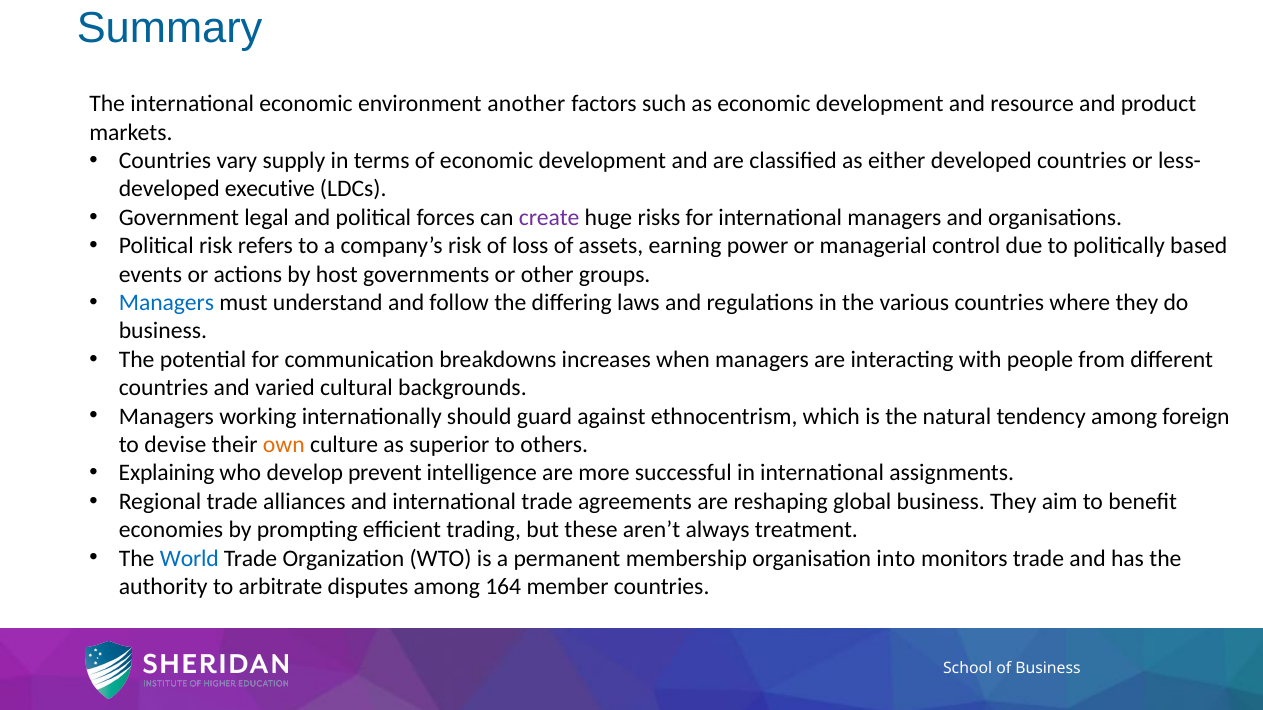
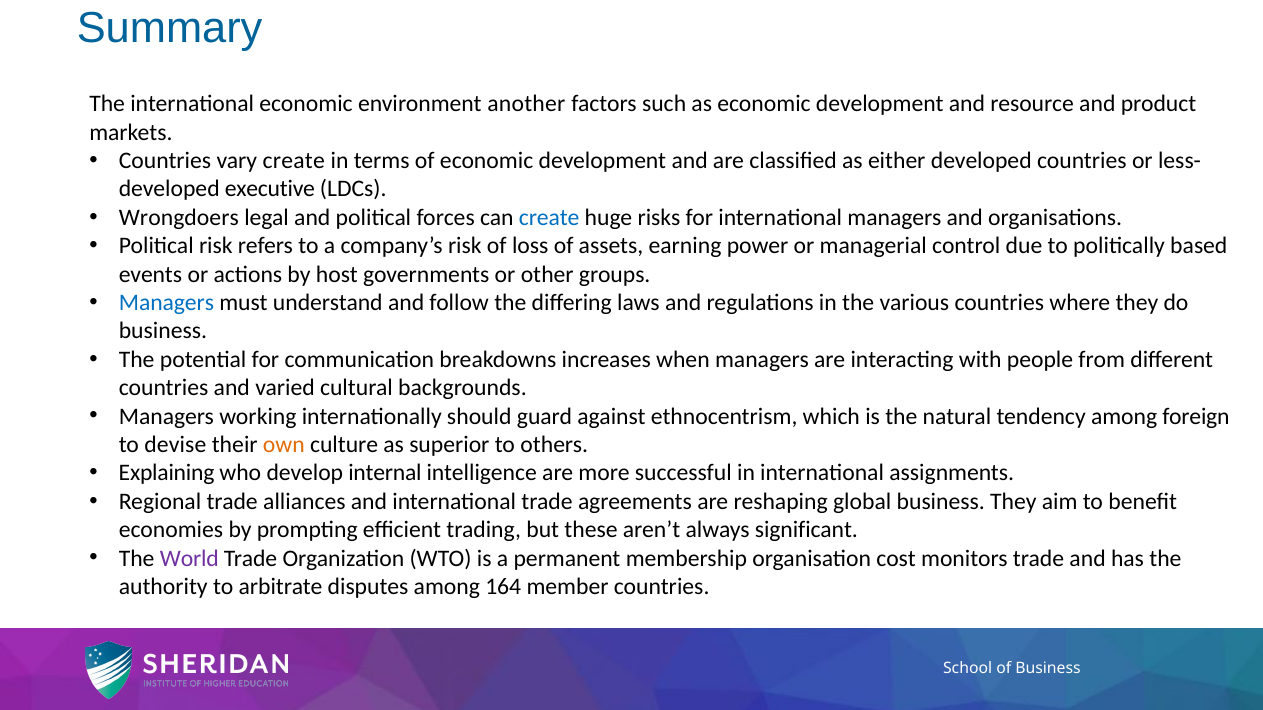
vary supply: supply -> create (294, 161)
Government: Government -> Wrongdoers (179, 218)
create colour: purple -> blue (549, 218)
prevent: prevent -> internal (385, 473)
treatment: treatment -> significant (806, 530)
World colour: blue -> purple (189, 559)
into: into -> cost (896, 559)
